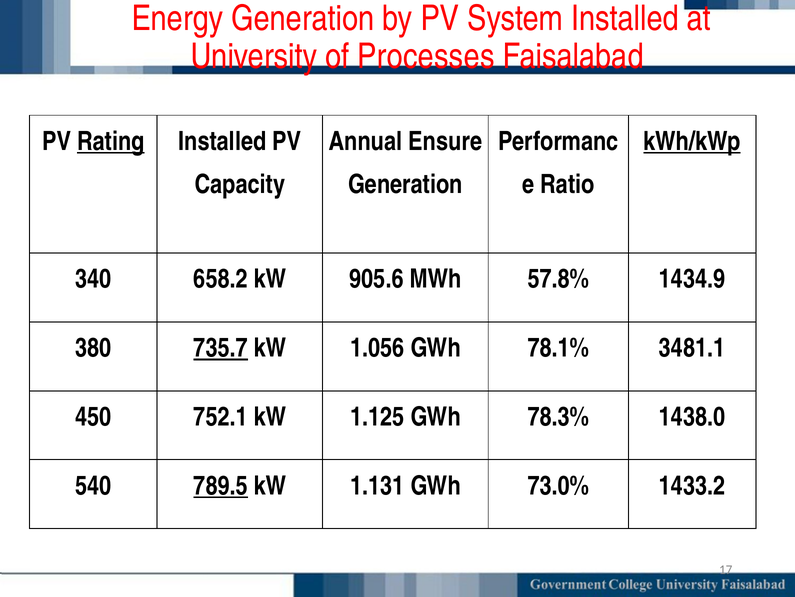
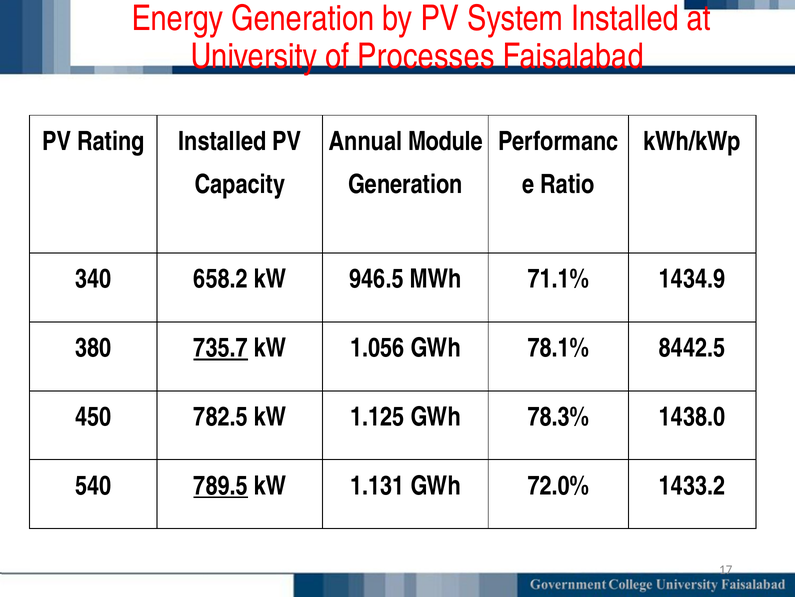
Rating underline: present -> none (111, 141)
Ensure: Ensure -> Module (445, 141)
kWh/kWp underline: present -> none (692, 141)
905.6: 905.6 -> 946.5 (377, 279)
57.8%: 57.8% -> 71.1% (558, 279)
3481.1: 3481.1 -> 8442.5 (692, 348)
752.1: 752.1 -> 782.5 (221, 416)
73.0%: 73.0% -> 72.0% (558, 485)
